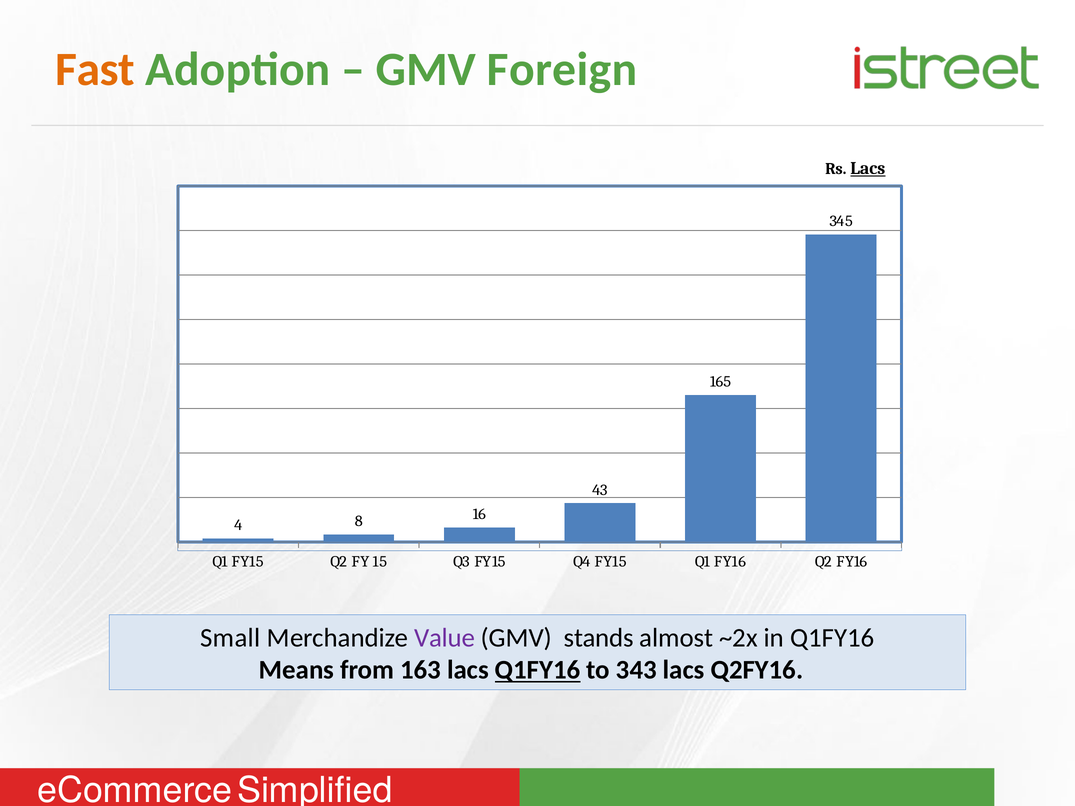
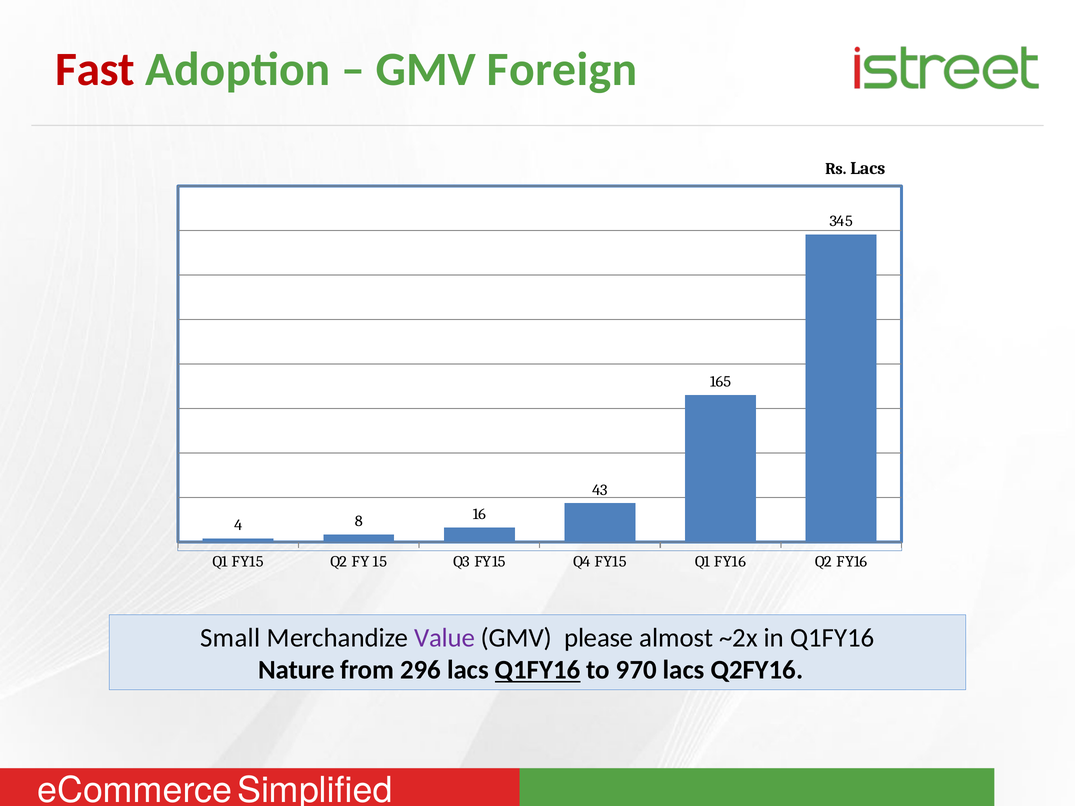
Fast colour: orange -> red (95, 70)
Lacs underline: present -> none (868, 168)
stands: stands -> please (599, 638)
Means: Means -> Nature (297, 670)
163: 163 -> 296 (421, 670)
343: 343 -> 970 (636, 670)
